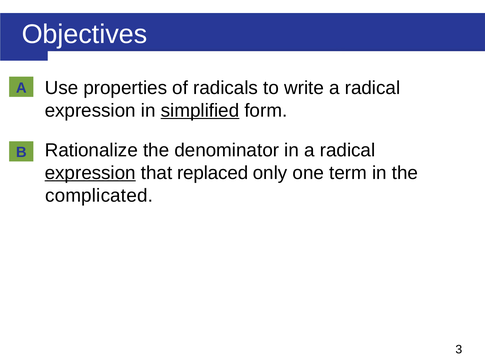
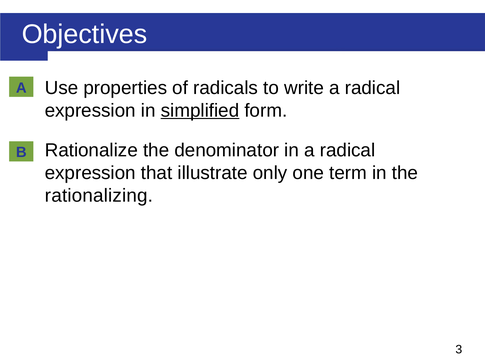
expression underline: present -> none (90, 173)
replaced: replaced -> illustrate (213, 173)
complicated: complicated -> rationalizing (99, 195)
